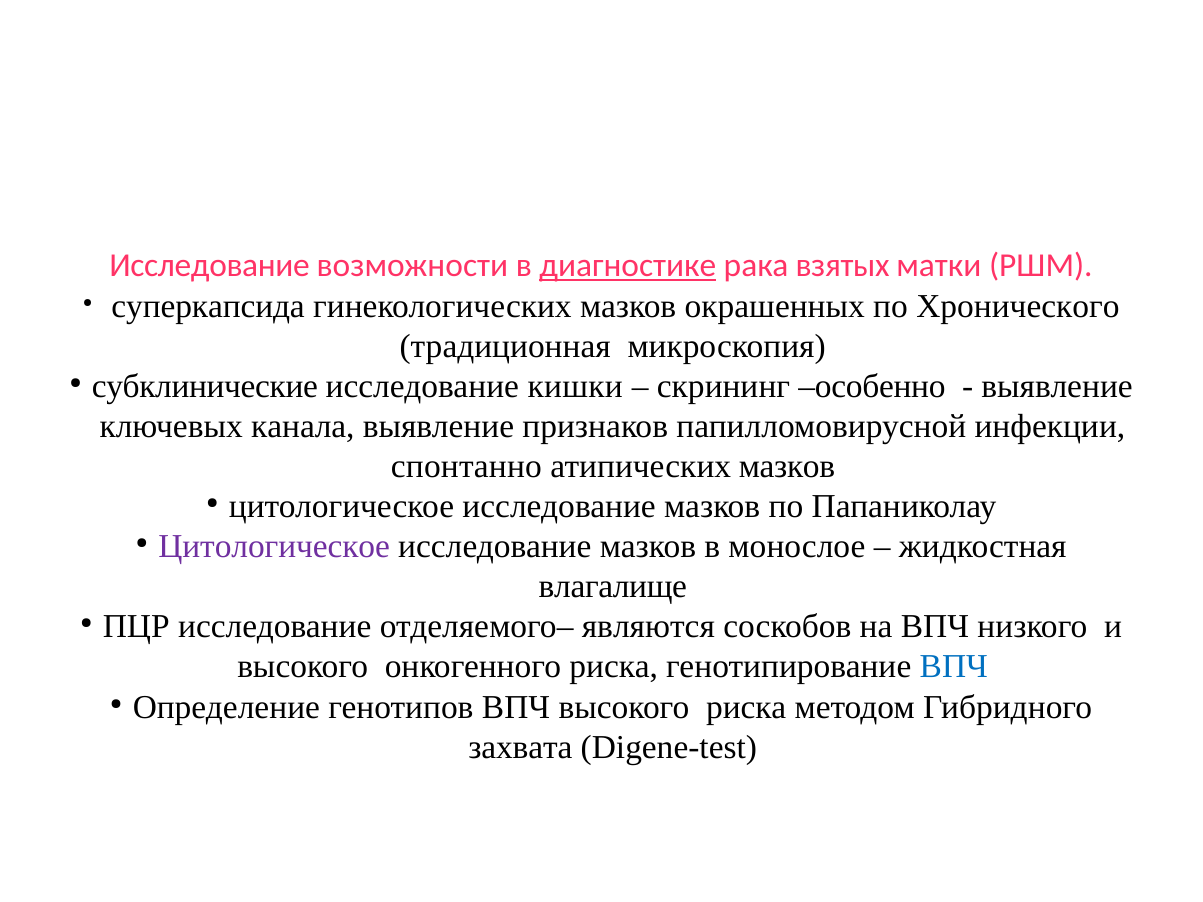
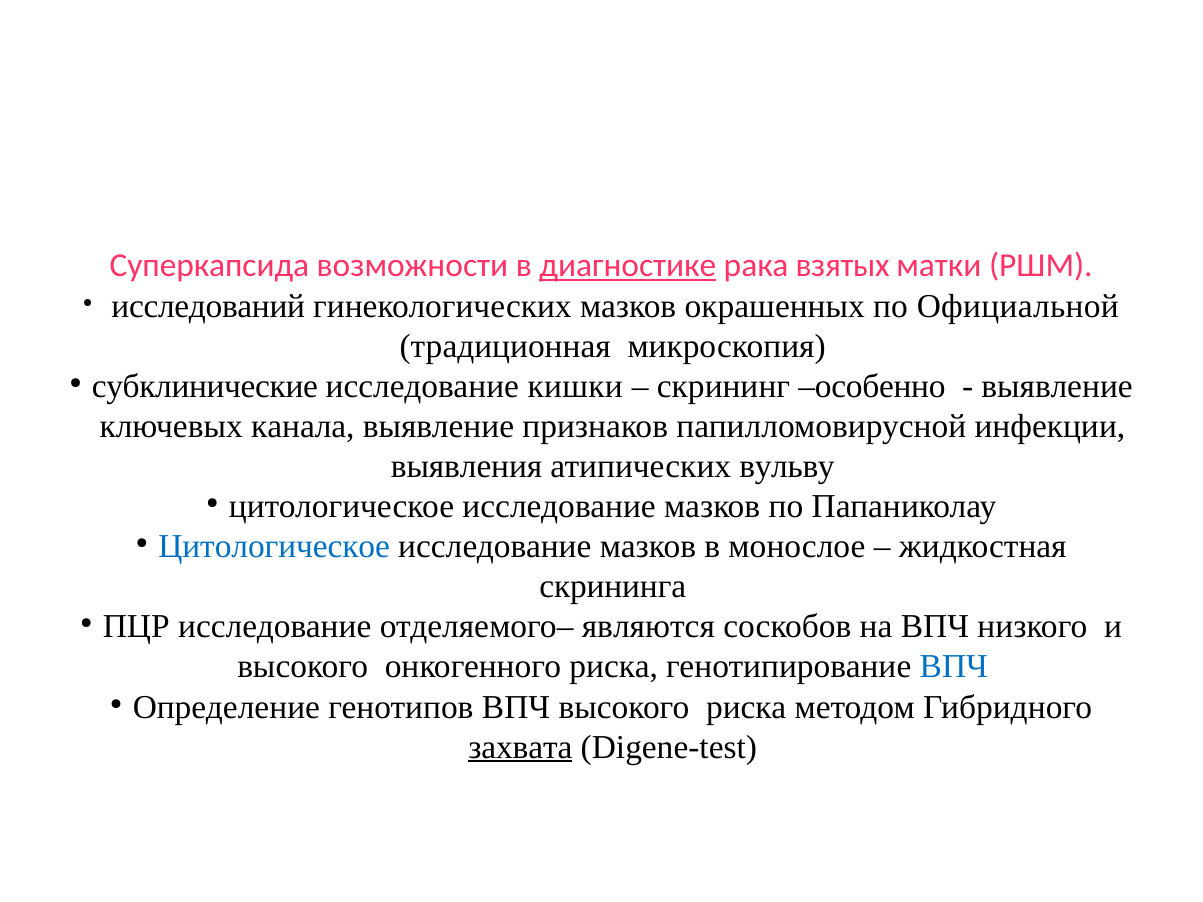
Исследование: Исследование -> Суперкапсида (209, 266)
суперкапсида: суперкапсида -> исследований (208, 306)
Хронического: Хронического -> Официальной (1018, 306)
спонтанно: спонтанно -> выявления (467, 467)
атипических мазков: мазков -> вульву (787, 467)
Цитологическое colour: purple -> blue (274, 547)
влагалище: влагалище -> скрининга (613, 587)
захвата underline: none -> present (520, 747)
